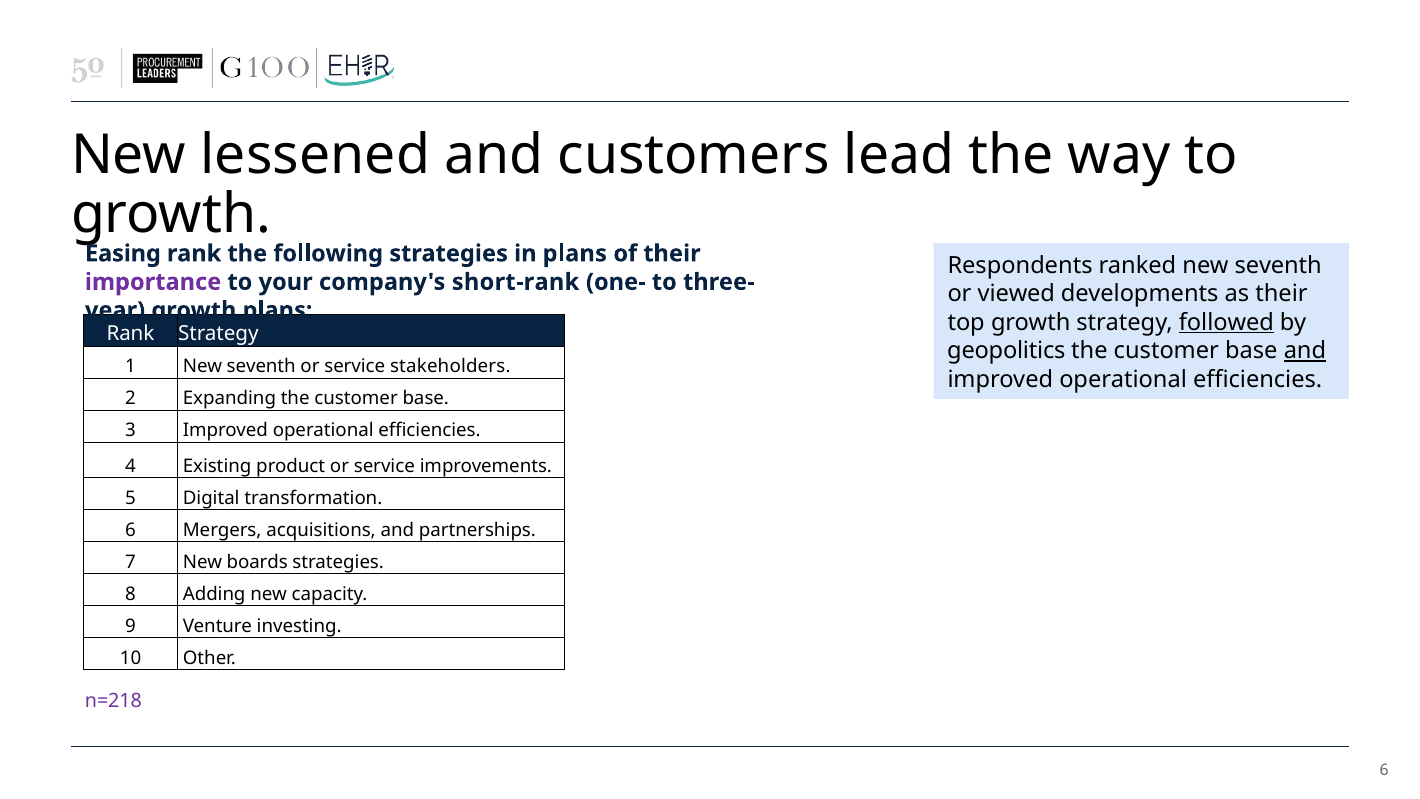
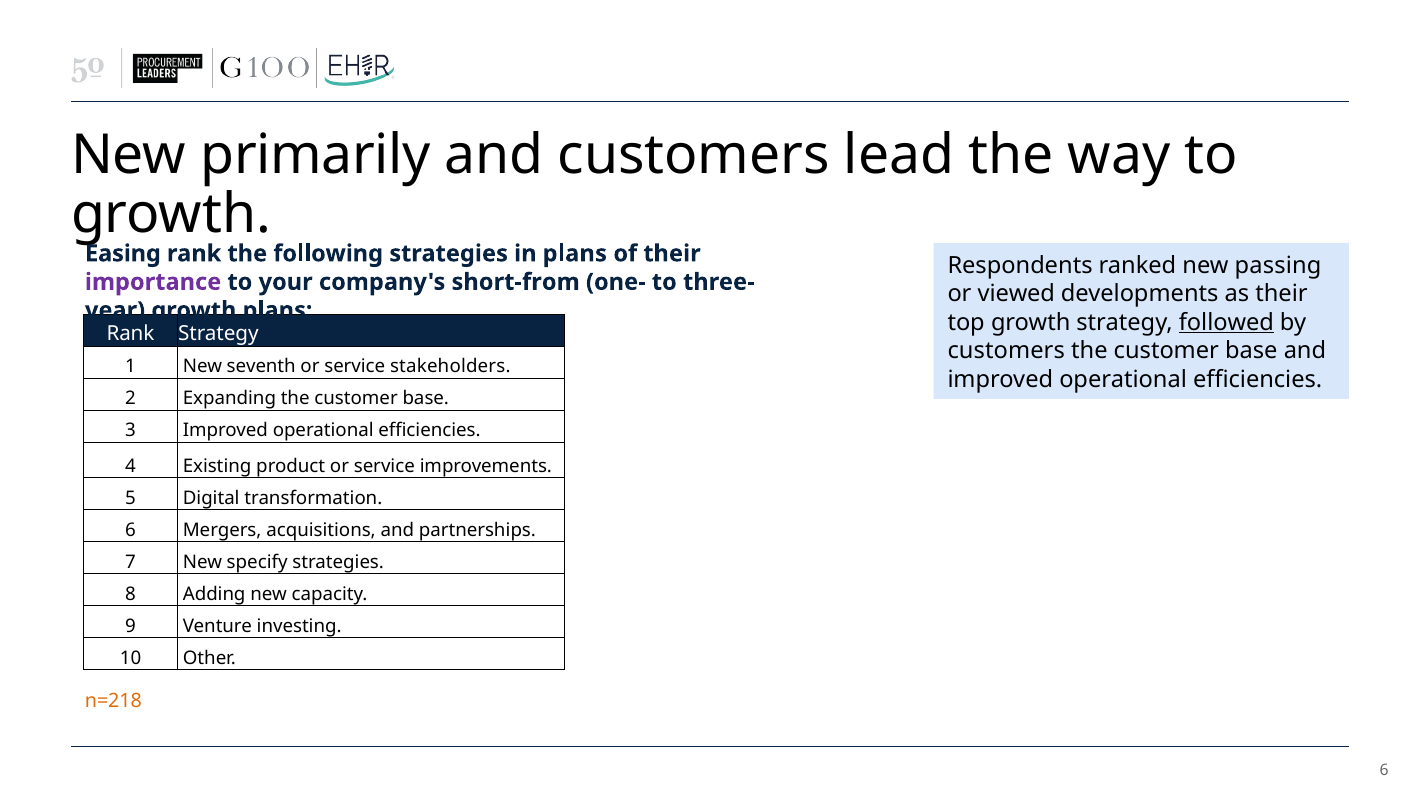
lessened: lessened -> primarily (316, 155)
ranked new seventh: seventh -> passing (1278, 266)
short-rank: short-rank -> short-from (516, 282)
geopolitics: geopolitics -> customers (1006, 351)
and underline: present -> none (1305, 351)
boards: boards -> specify (257, 562)
n=218 colour: purple -> orange (113, 701)
